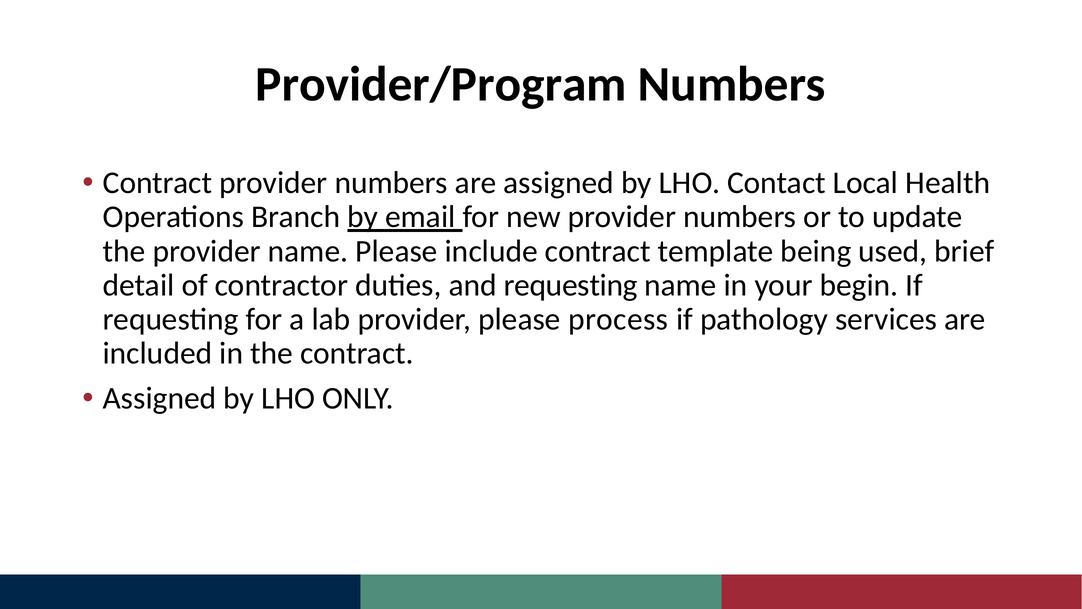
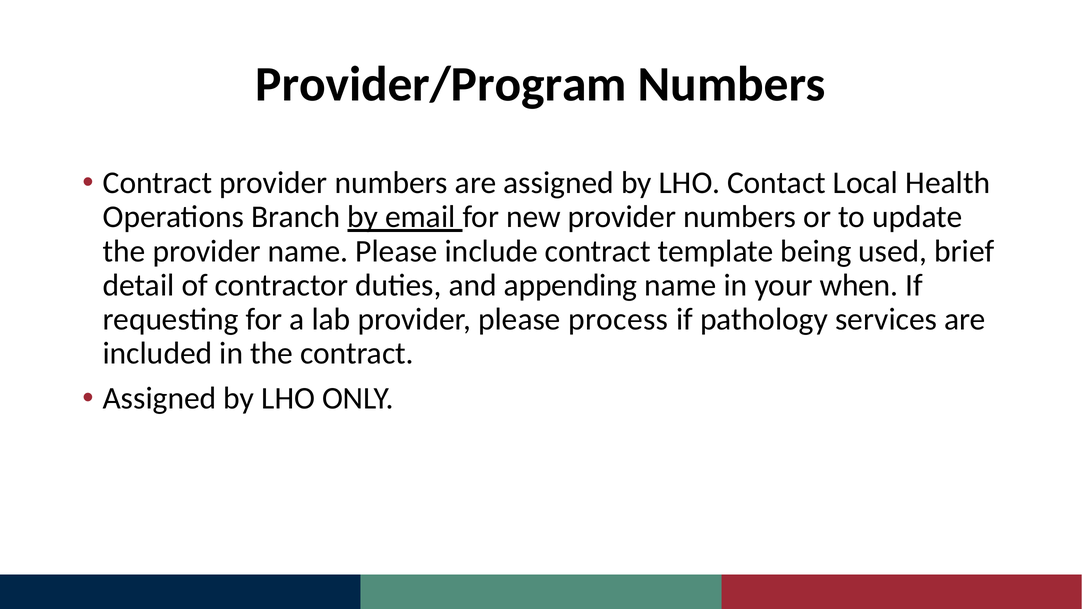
and requesting: requesting -> appending (571, 285)
begin: begin -> when (859, 285)
